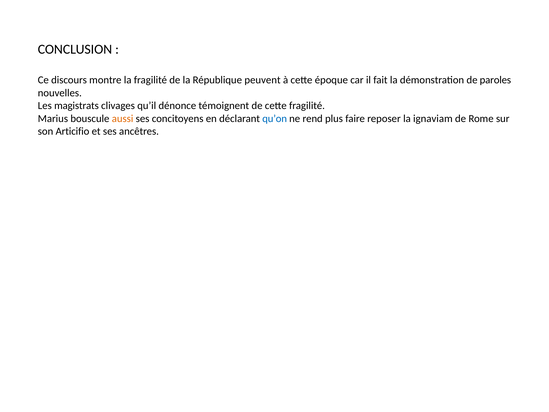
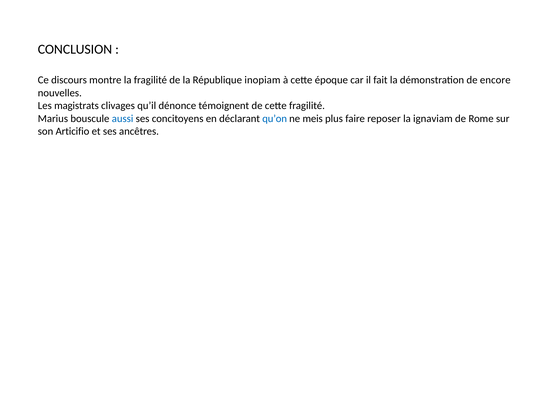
peuvent: peuvent -> inopiam (262, 80)
paroles: paroles -> encore (495, 80)
aussi colour: orange -> blue (123, 119)
rend: rend -> meis (313, 119)
